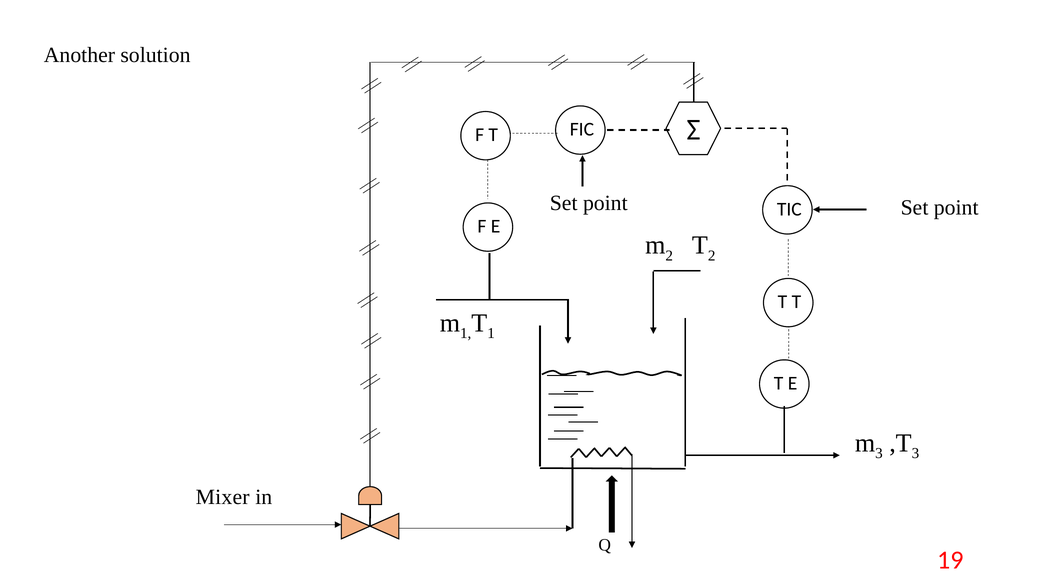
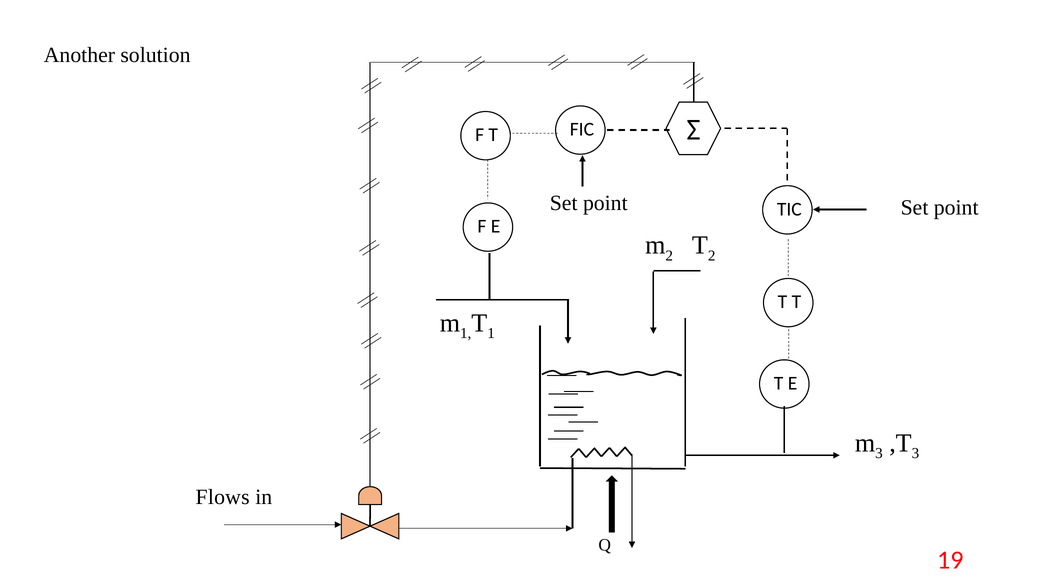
Mixer: Mixer -> Flows (223, 498)
